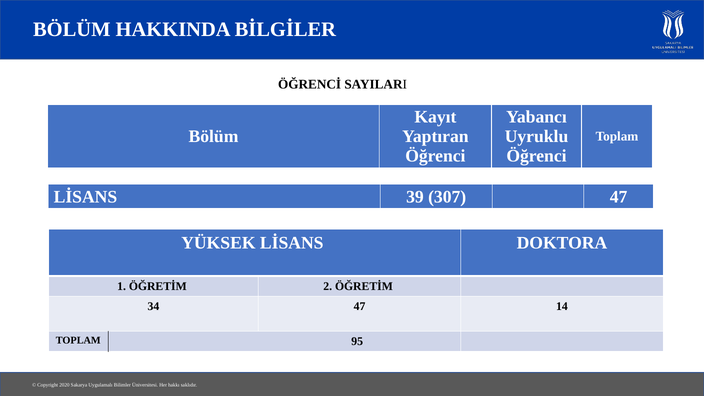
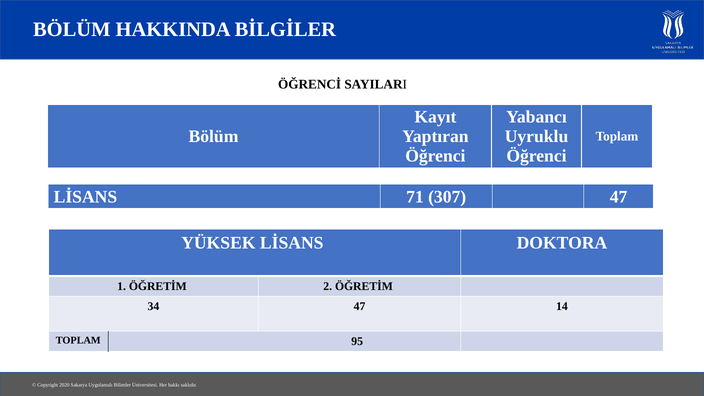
39: 39 -> 71 (415, 197)
